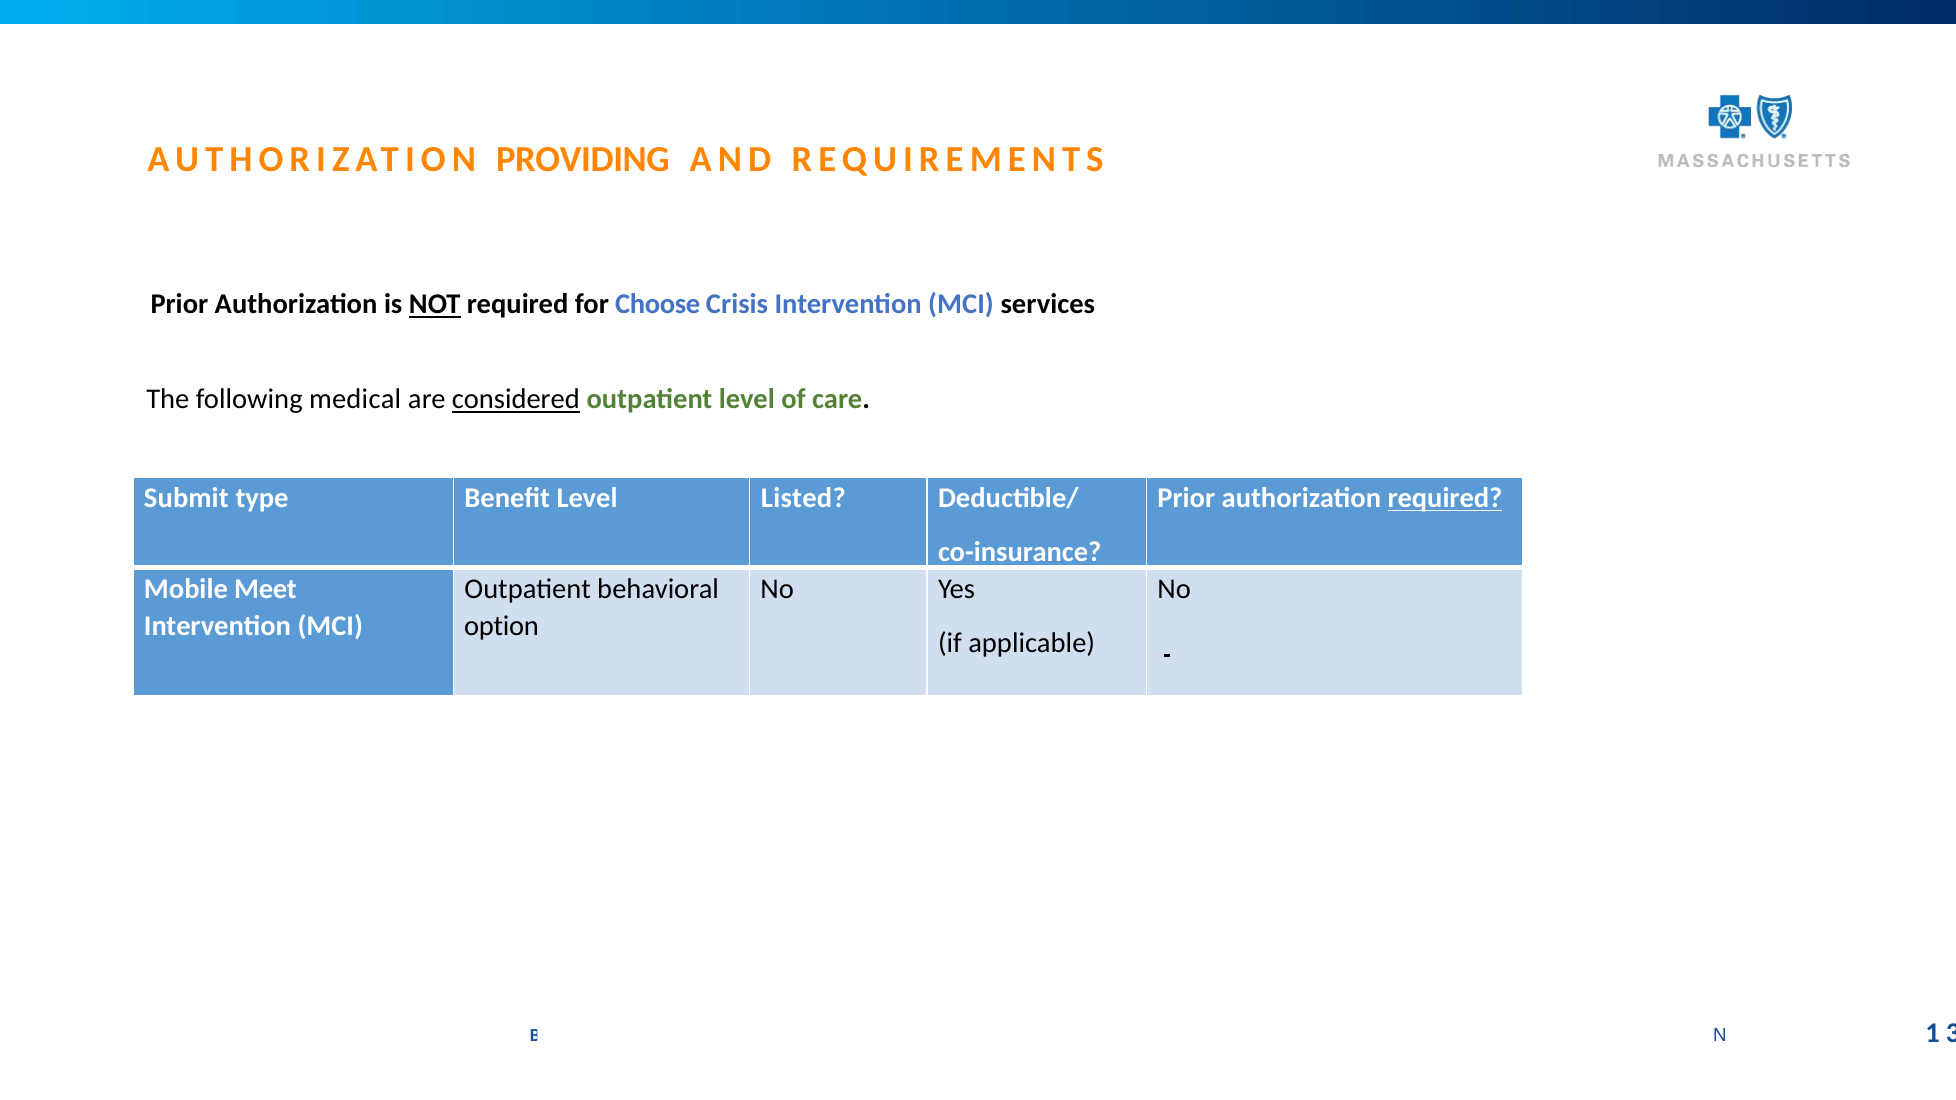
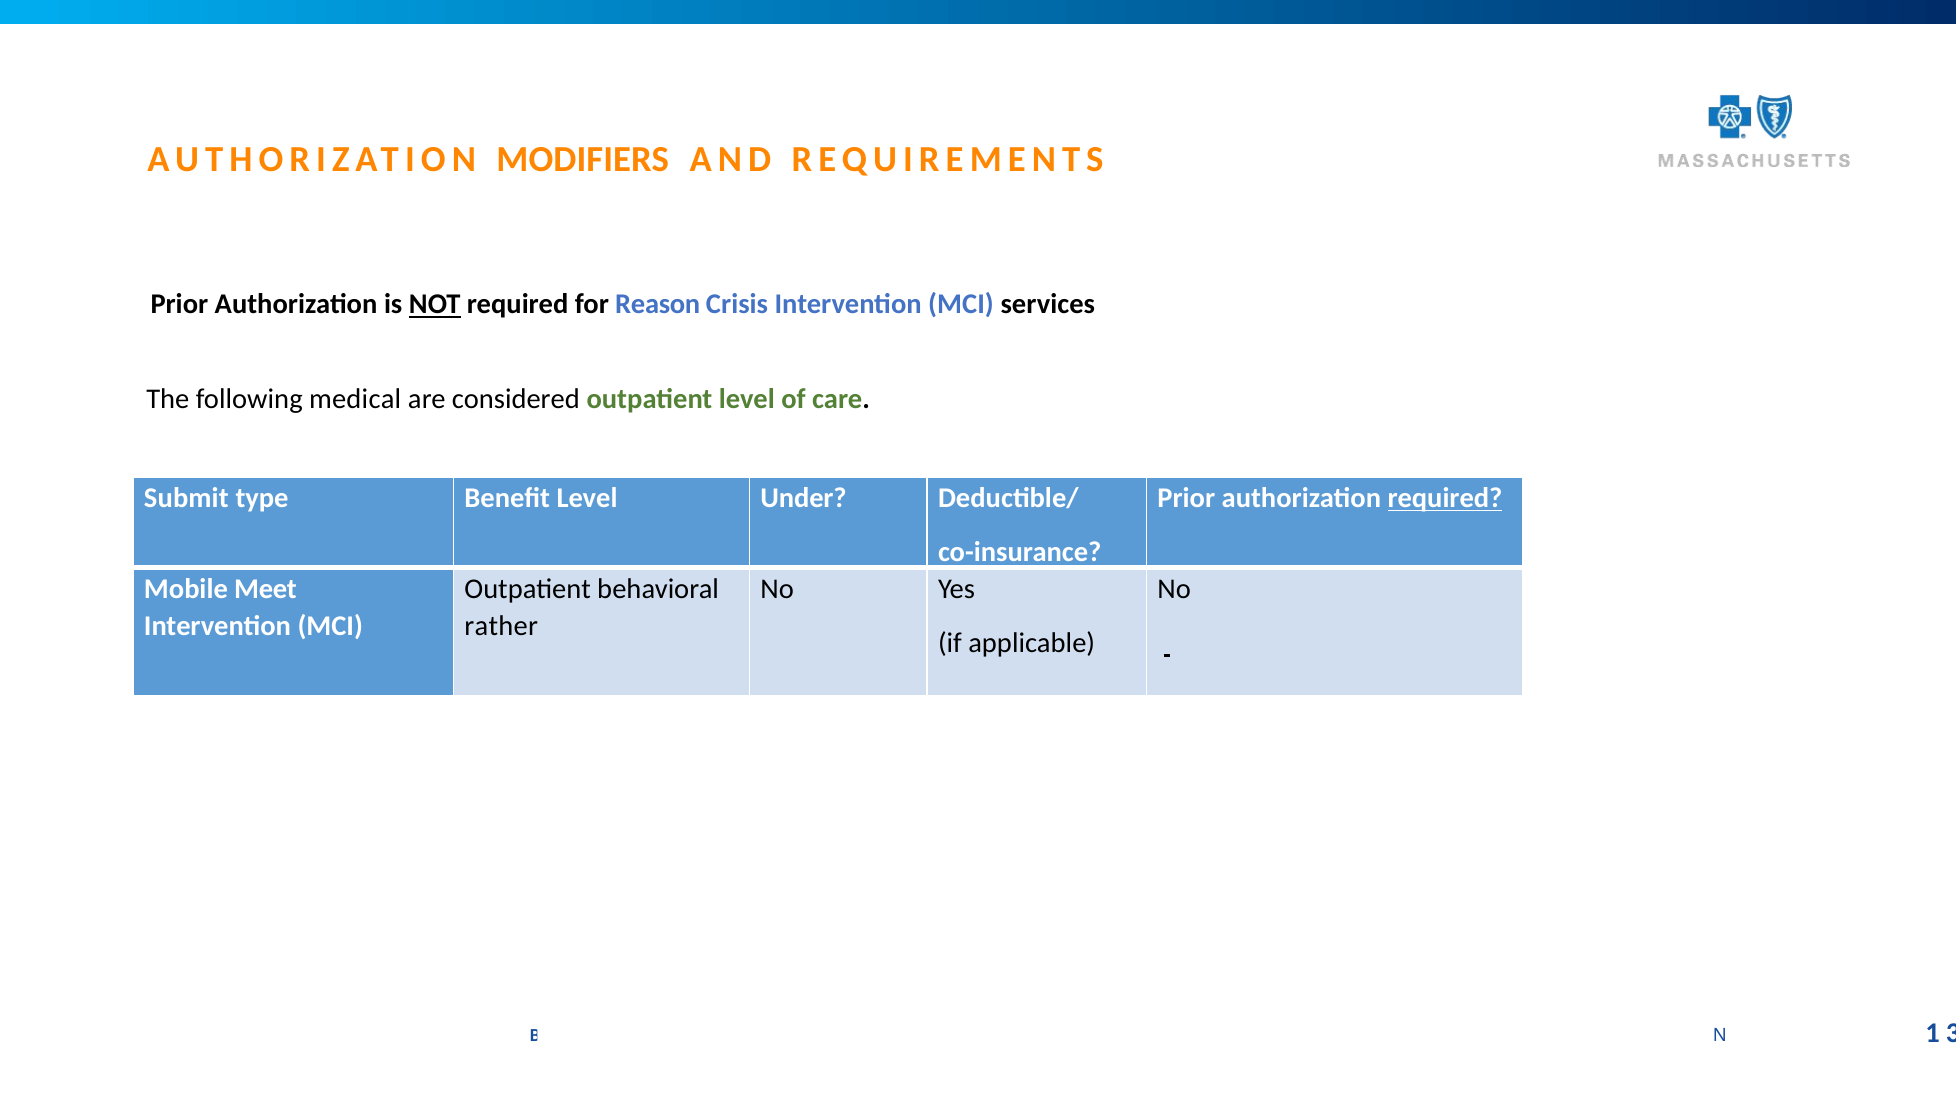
PROVIDING: PROVIDING -> MODIFIERS (583, 159)
Choose: Choose -> Reason (658, 305)
considered underline: present -> none (516, 400)
Listed: Listed -> Under (804, 498)
option: option -> rather (501, 627)
